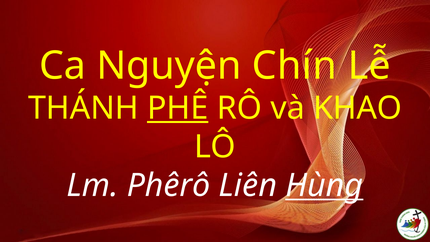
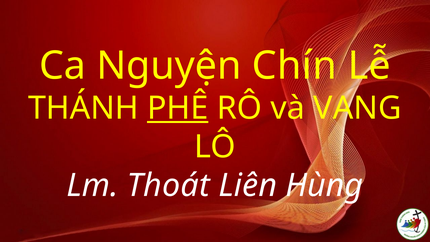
KHAO: KHAO -> VANG (358, 108)
Phêrô: Phêrô -> Thoát (168, 186)
Hùng underline: present -> none (324, 186)
